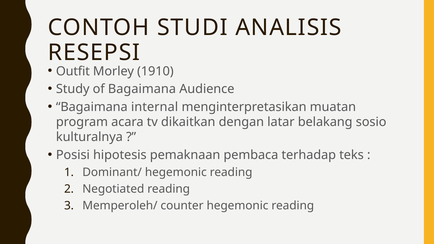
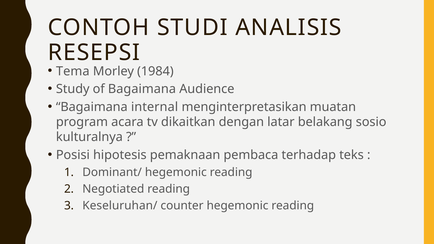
Outfit: Outfit -> Tema (73, 71)
1910: 1910 -> 1984 (155, 71)
Memperoleh/: Memperoleh/ -> Keseluruhan/ (120, 206)
